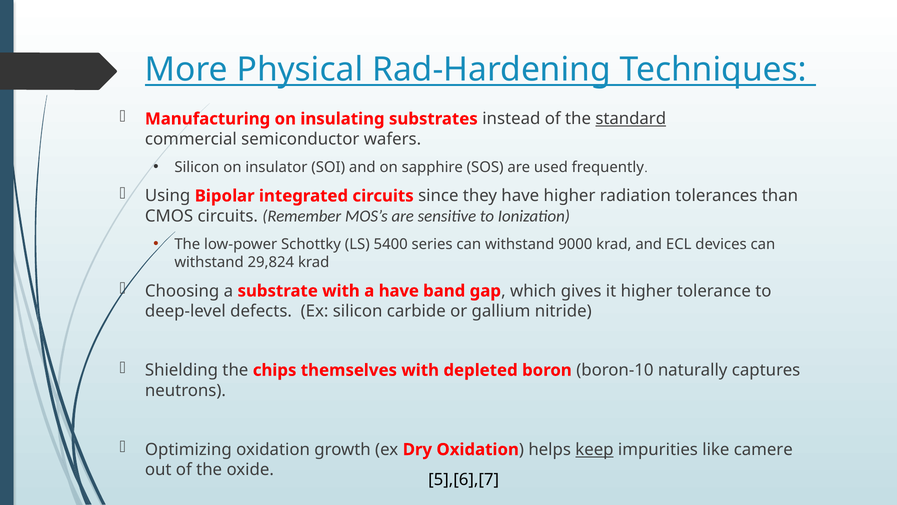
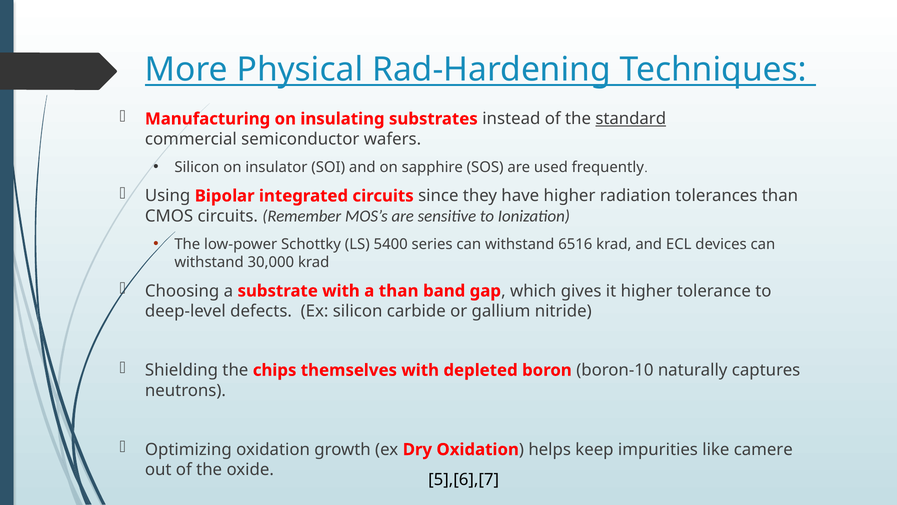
9000: 9000 -> 6516 (575, 244)
29,824: 29,824 -> 30,000 (271, 262)
a have: have -> than (399, 291)
keep underline: present -> none (594, 449)
